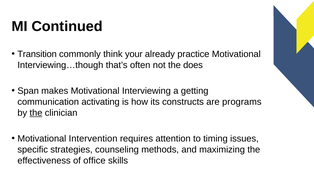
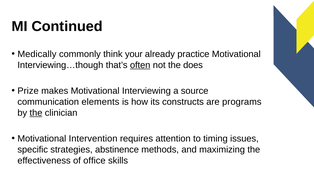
Transition: Transition -> Medically (37, 54)
often underline: none -> present (140, 65)
Span: Span -> Prize (28, 91)
getting: getting -> source (195, 91)
activating: activating -> elements (100, 102)
counseling: counseling -> abstinence (117, 150)
